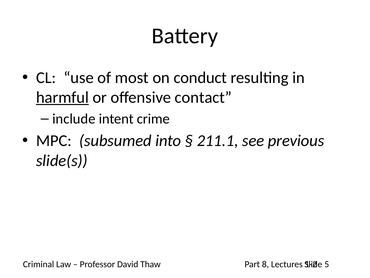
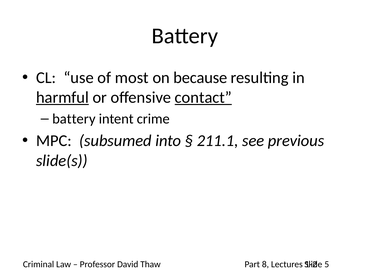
conduct: conduct -> because (200, 78)
contact underline: none -> present (203, 97)
include: include -> battery (74, 119)
